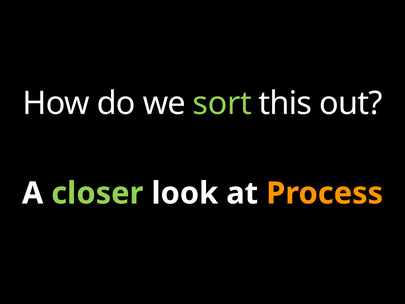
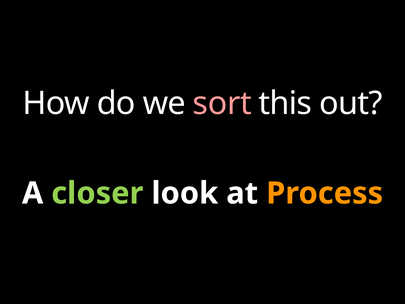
sort colour: light green -> pink (222, 103)
